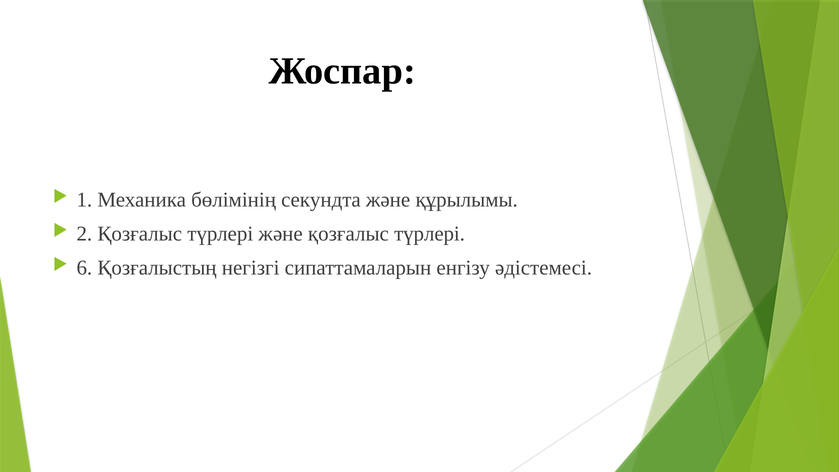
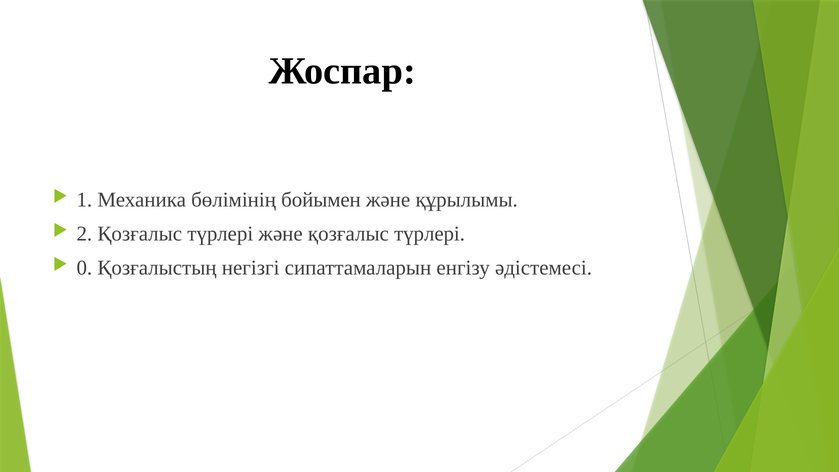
секундта: секундта -> бойымен (321, 200)
6: 6 -> 0 (84, 268)
